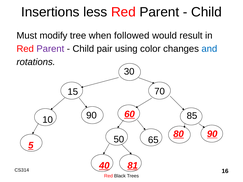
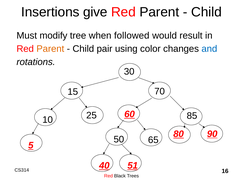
less: less -> give (95, 12)
Parent colour: purple -> orange (50, 49)
10 90: 90 -> 25 (91, 116)
81: 81 -> 51 (133, 166)
